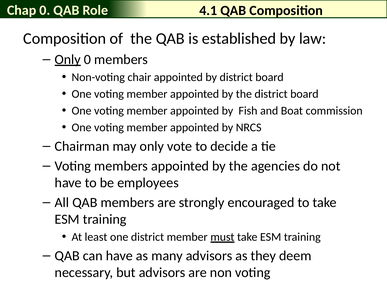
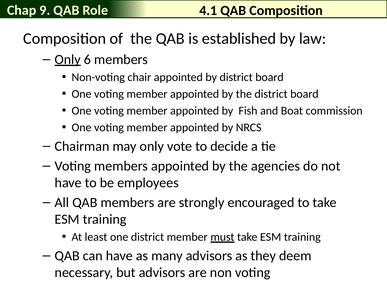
Chap 0: 0 -> 9 (45, 10)
Only 0: 0 -> 6 (87, 59)
